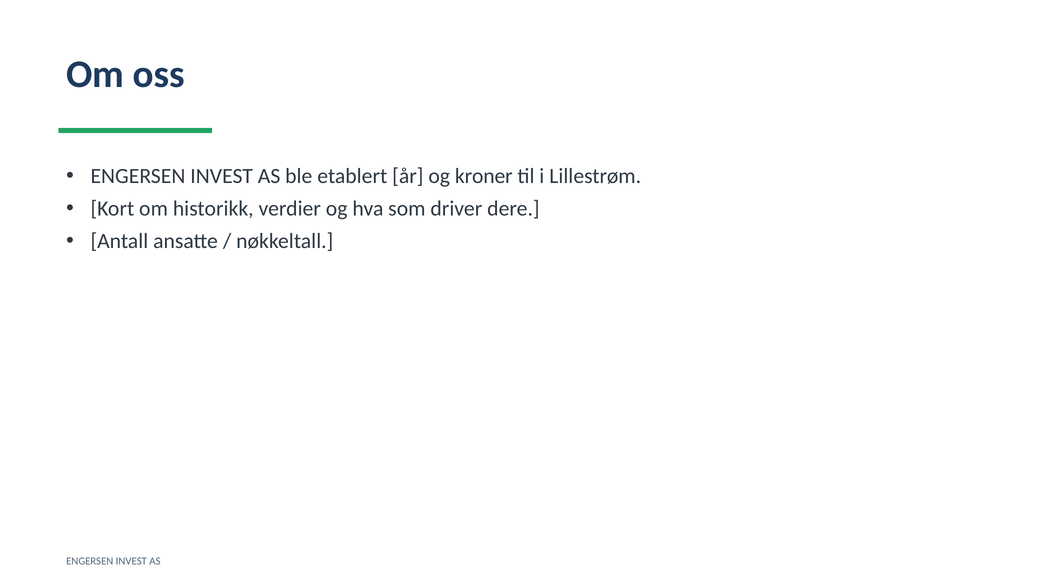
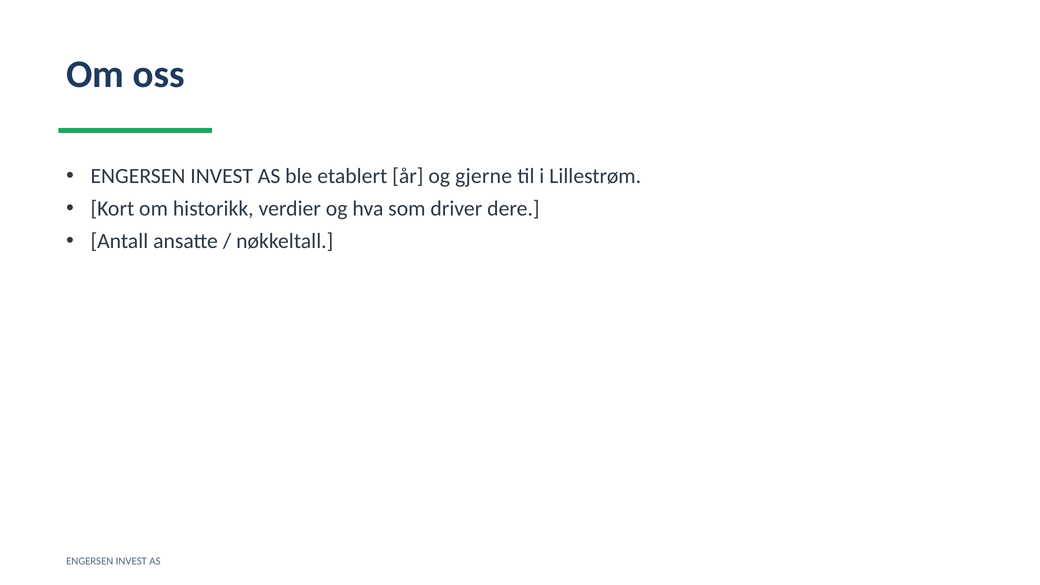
kroner: kroner -> gjerne (484, 176)
